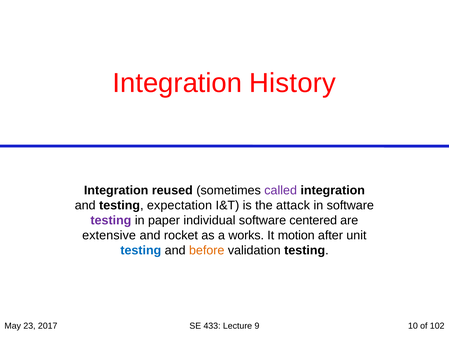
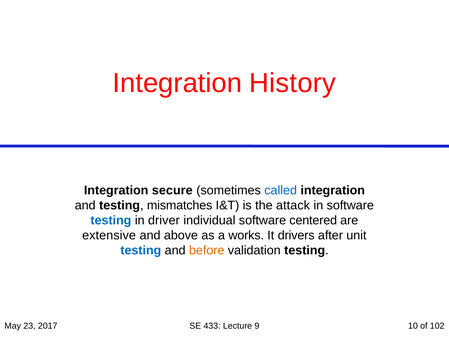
reused: reused -> secure (172, 190)
called colour: purple -> blue (281, 190)
expectation: expectation -> mismatches (180, 205)
testing colour: purple -> blue (111, 220)
paper: paper -> driver (164, 220)
rocket: rocket -> above (181, 235)
motion: motion -> drivers (296, 235)
